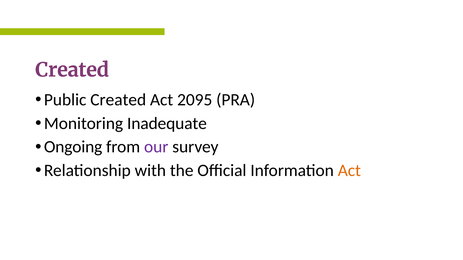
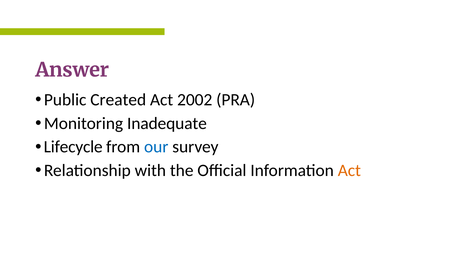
Created: Created -> Answer (72, 70)
2095: 2095 -> 2002 (195, 100)
Ongoing: Ongoing -> Lifecycle (73, 147)
our colour: purple -> blue (156, 147)
